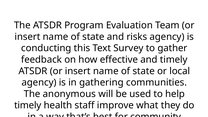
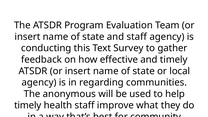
and risks: risks -> staff (137, 37)
gathering: gathering -> regarding (101, 82)
